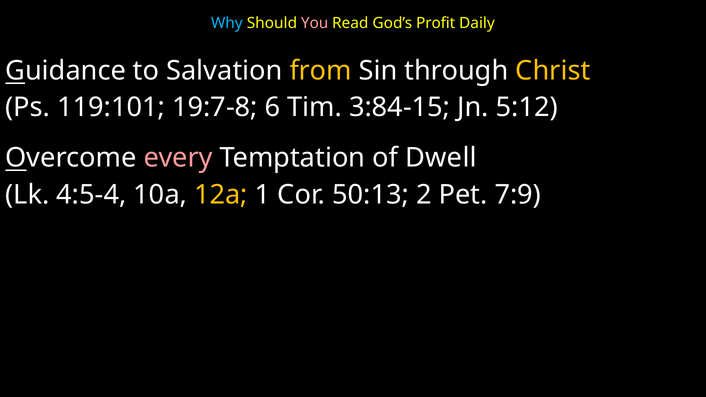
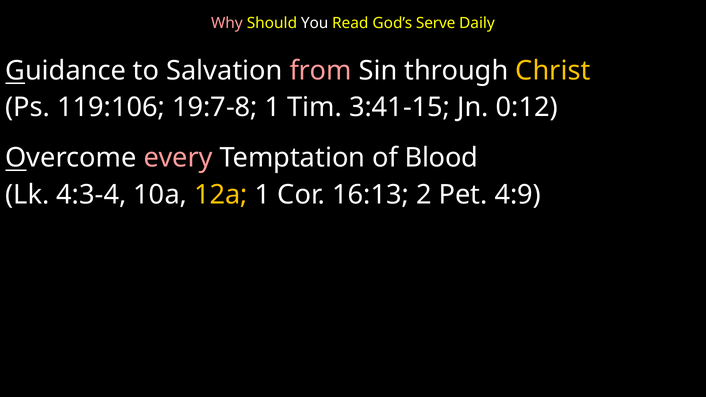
Why colour: light blue -> pink (227, 23)
You colour: pink -> white (315, 23)
Profit: Profit -> Serve (436, 23)
from colour: yellow -> pink (321, 71)
119:101: 119:101 -> 119:106 (111, 108)
19:7-8 6: 6 -> 1 (272, 108)
3:84-15: 3:84-15 -> 3:41-15 (400, 108)
5:12: 5:12 -> 0:12 (527, 108)
Dwell: Dwell -> Blood (441, 158)
4:5-4: 4:5-4 -> 4:3-4 (91, 195)
50:13: 50:13 -> 16:13 (371, 195)
7:9: 7:9 -> 4:9 (518, 195)
